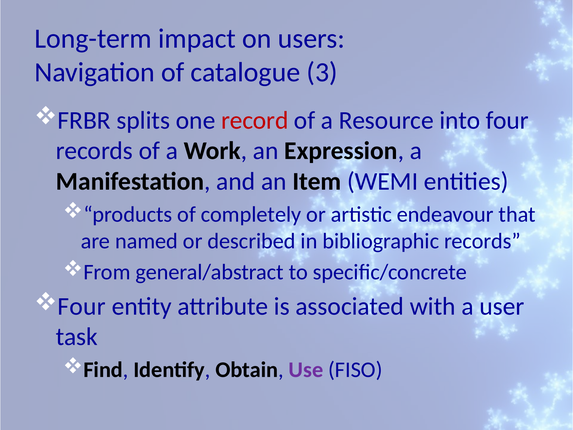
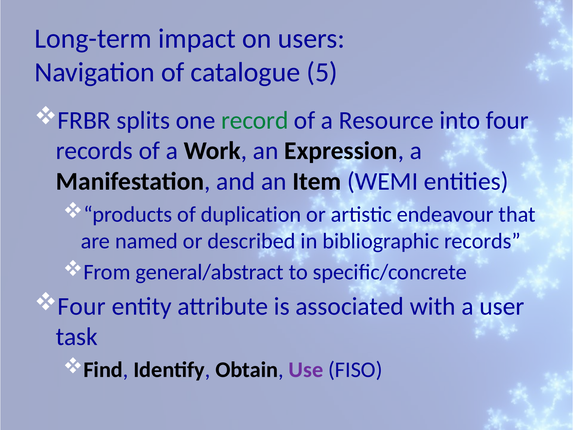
3: 3 -> 5 (322, 72)
record colour: red -> green (255, 120)
completely: completely -> duplication (251, 214)
